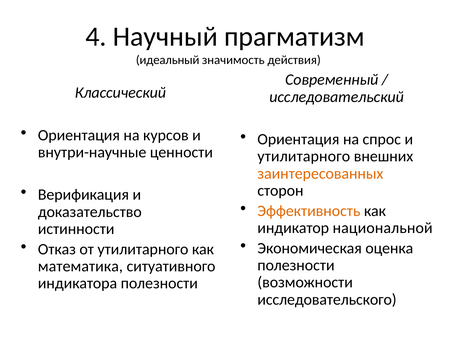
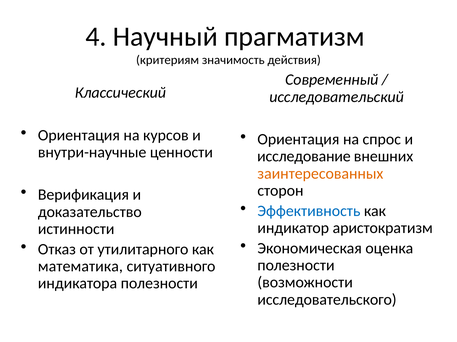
идеальный: идеальный -> критериям (168, 60)
утилитарного: утилитарного -> исследование (304, 157)
Эффективность colour: orange -> blue (309, 211)
национальной: национальной -> аристократизм (383, 228)
